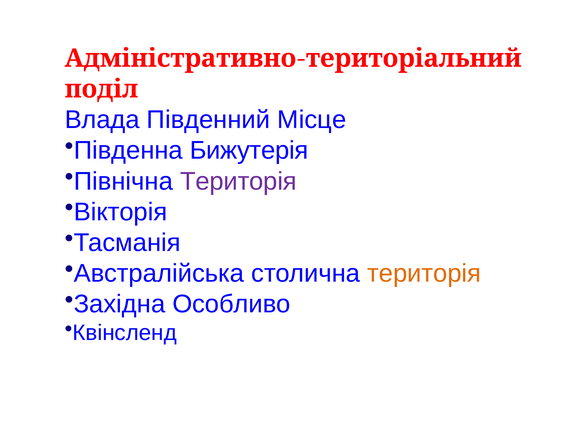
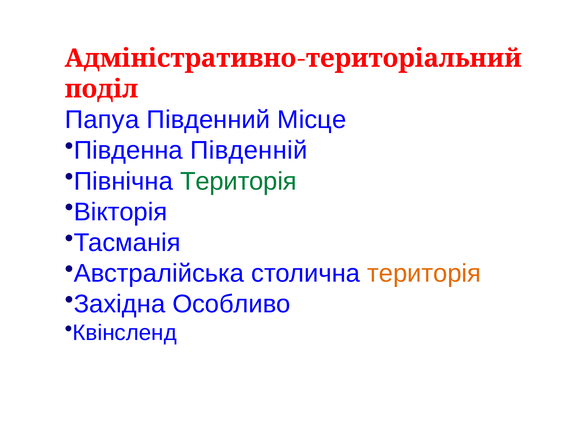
Влада: Влада -> Папуа (102, 120)
Бижутерія: Бижутерія -> Південній (249, 150)
Територія colour: purple -> green (238, 181)
